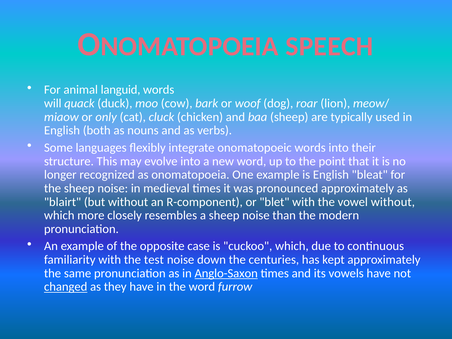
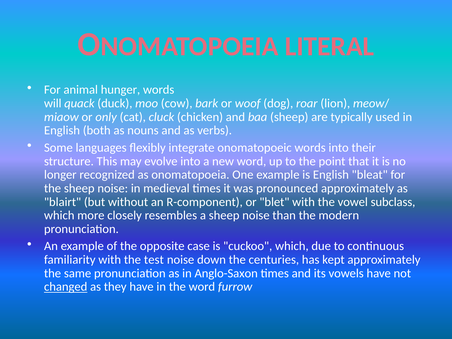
SPEECH: SPEECH -> LITERAL (330, 46)
languid: languid -> hunger (121, 90)
vowel without: without -> subclass (393, 202)
Anglo-Saxon underline: present -> none (226, 273)
